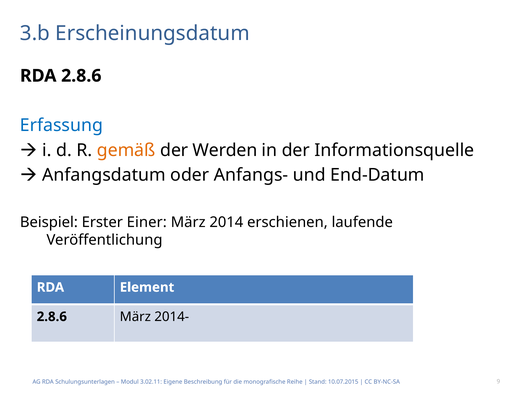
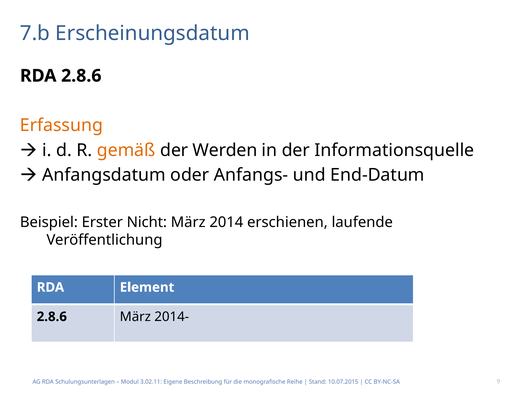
3.b: 3.b -> 7.b (35, 33)
Erfassung colour: blue -> orange (61, 125)
Einer: Einer -> Nicht (147, 222)
